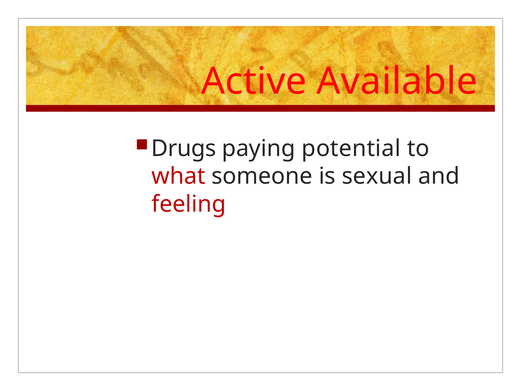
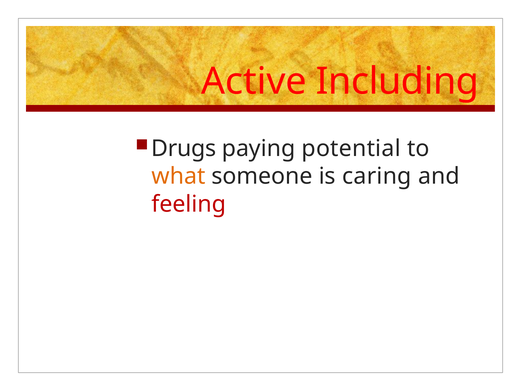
Available: Available -> Including (397, 81)
what colour: red -> orange (178, 176)
sexual: sexual -> caring (377, 176)
